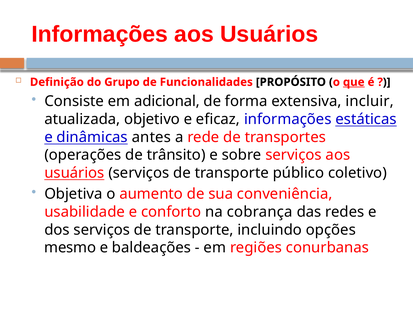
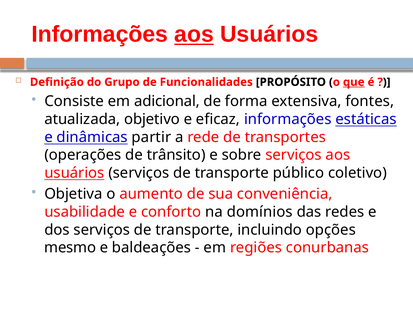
aos underline: none -> present (194, 34)
incluir: incluir -> fontes (370, 101)
antes: antes -> partir (151, 137)
cobrança: cobrança -> domínios (260, 212)
